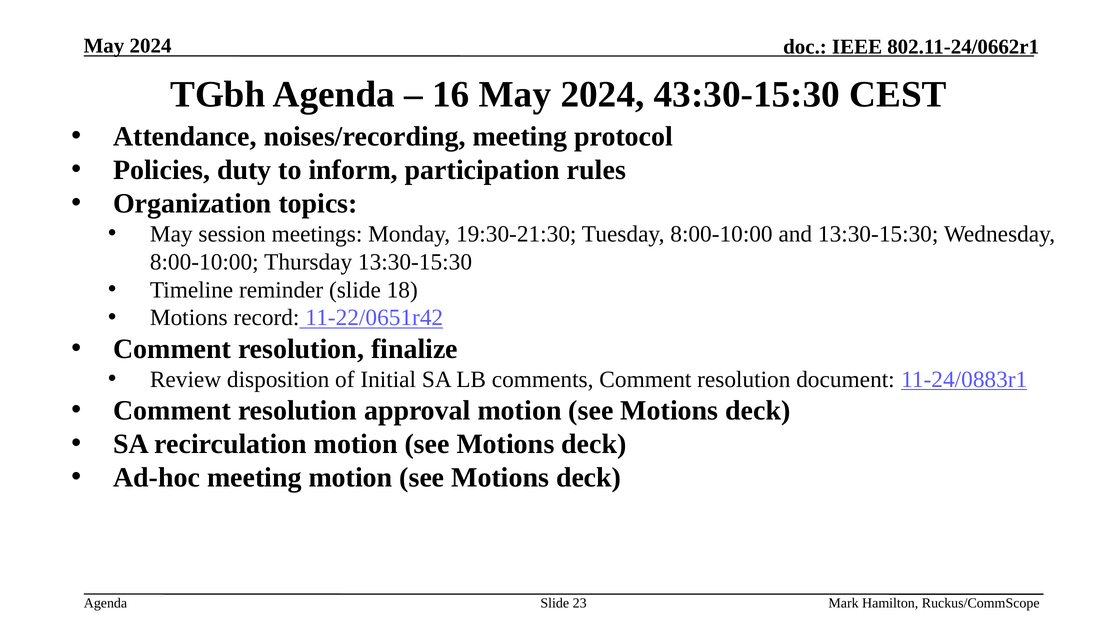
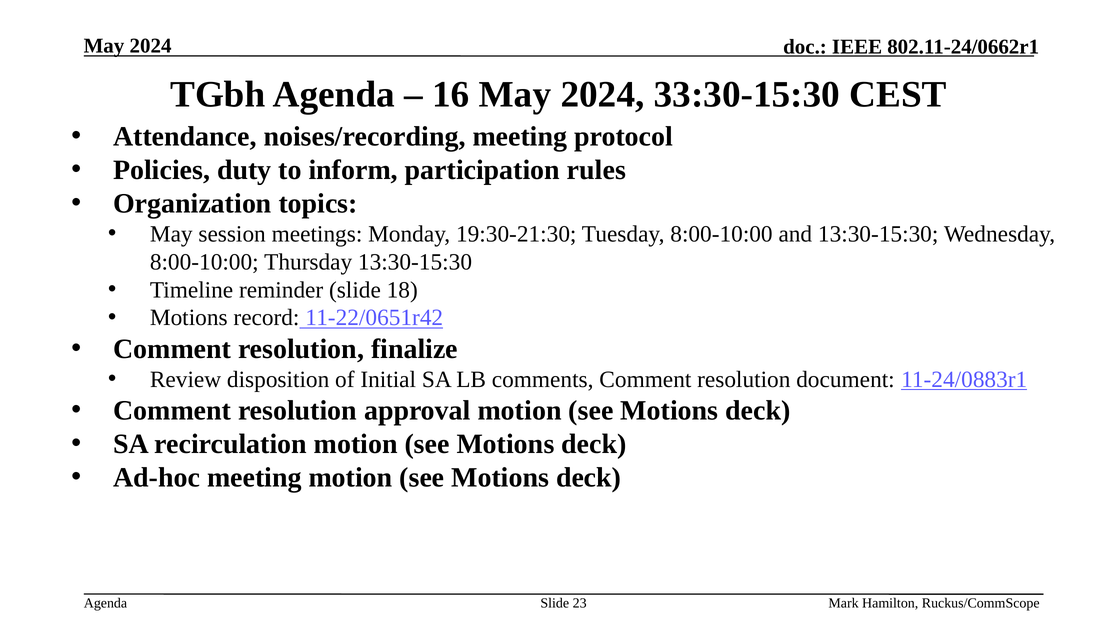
43:30-15:30: 43:30-15:30 -> 33:30-15:30 (747, 94)
